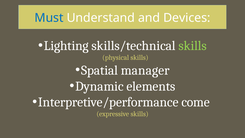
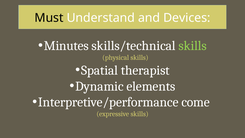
Must colour: blue -> black (49, 18)
Lighting: Lighting -> Minutes (66, 46)
manager: manager -> therapist (145, 70)
